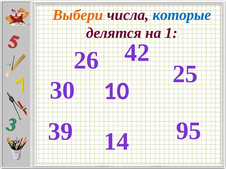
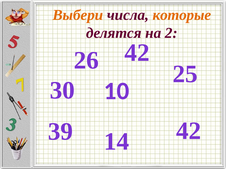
которые colour: blue -> orange (182, 15)
1: 1 -> 2 (171, 33)
14 95: 95 -> 42 (189, 131)
